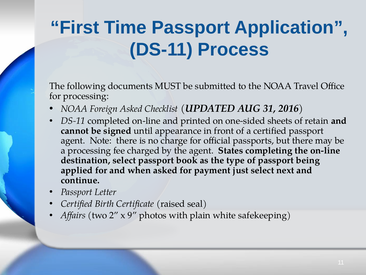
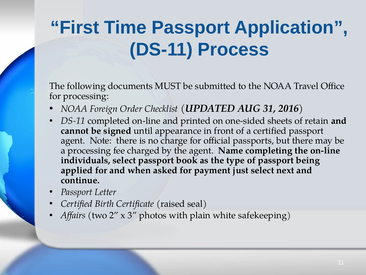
Foreign Asked: Asked -> Order (131, 109)
States: States -> Name (231, 150)
destination: destination -> individuals (86, 160)
9: 9 -> 3 (132, 215)
